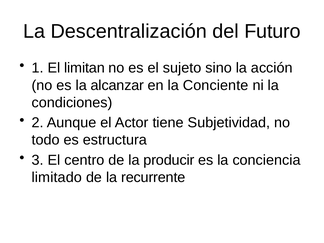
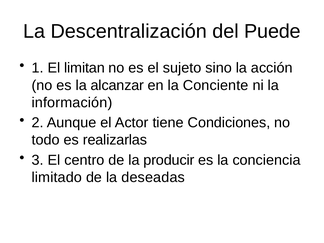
Futuro: Futuro -> Puede (272, 31)
condiciones: condiciones -> información (72, 103)
Subjetividad: Subjetividad -> Condiciones (229, 123)
estructura: estructura -> realizarlas (115, 140)
recurrente: recurrente -> deseadas (153, 177)
